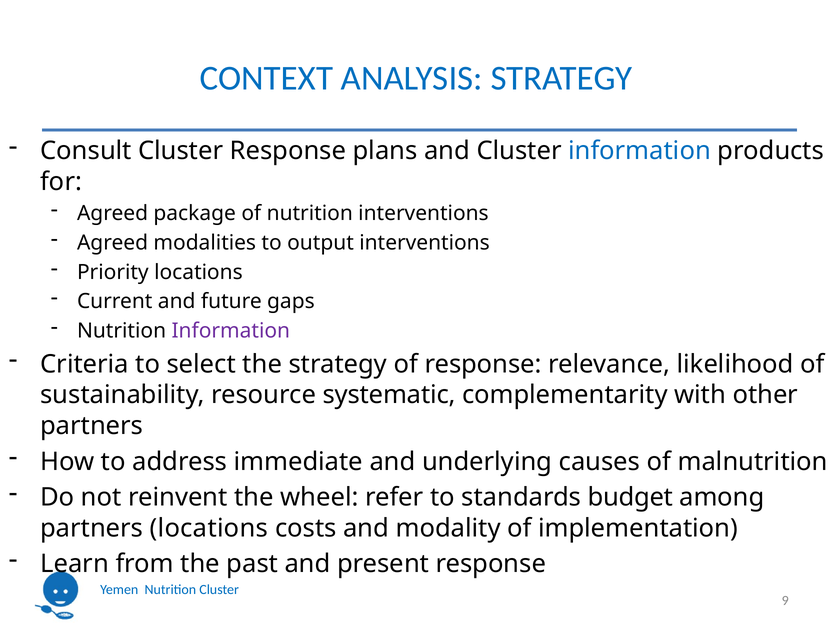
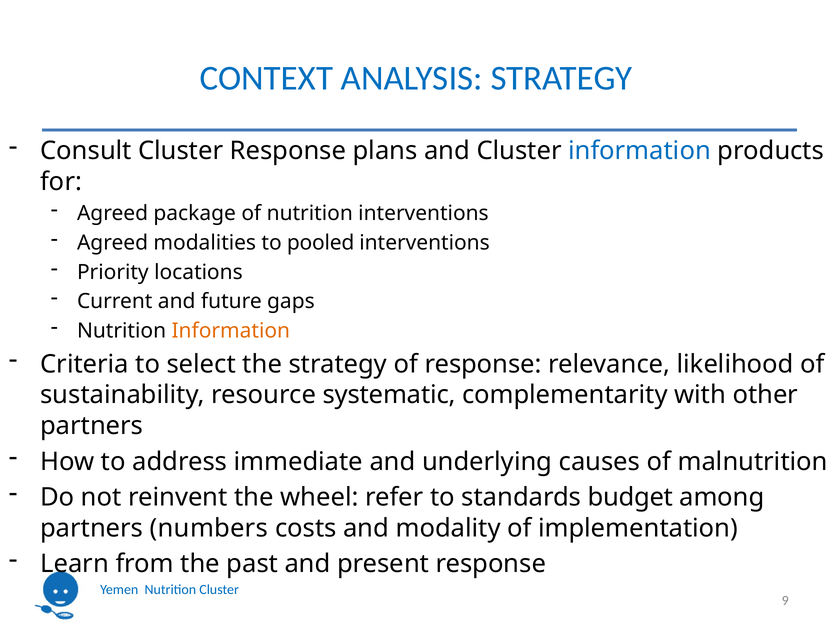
output: output -> pooled (321, 243)
Information colour: purple -> orange (231, 331)
partners locations: locations -> numbers (209, 528)
